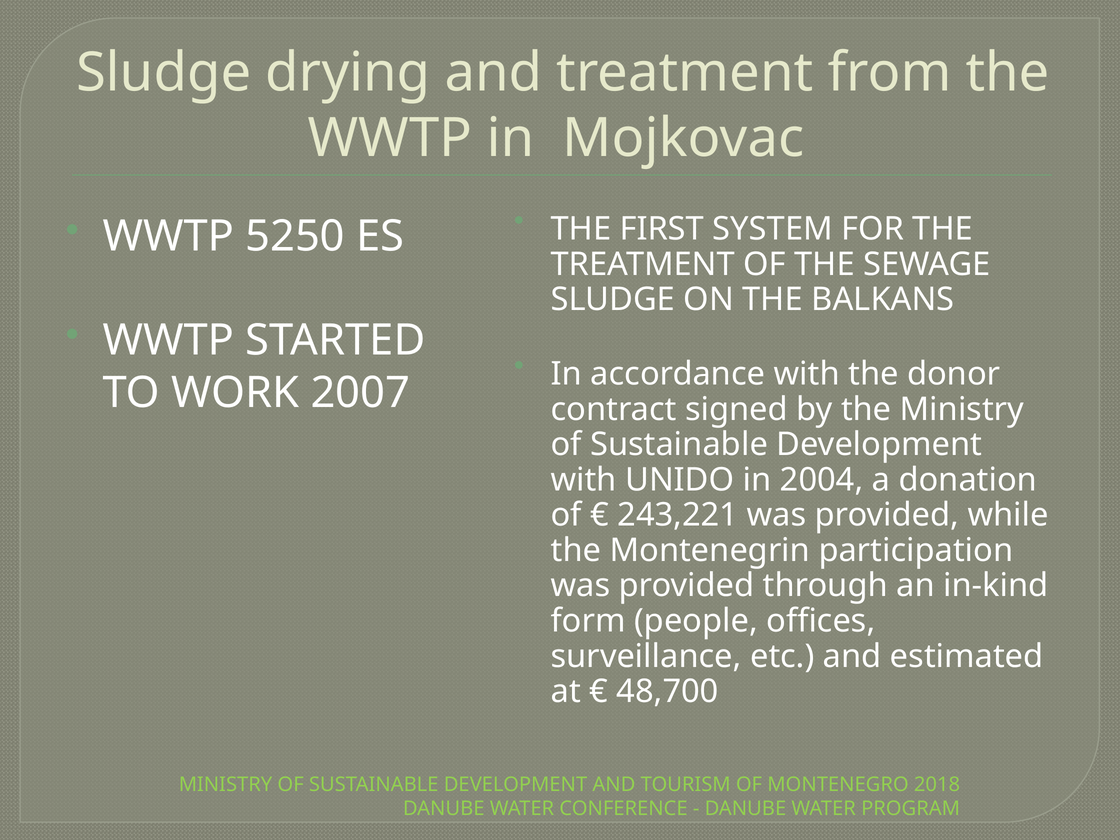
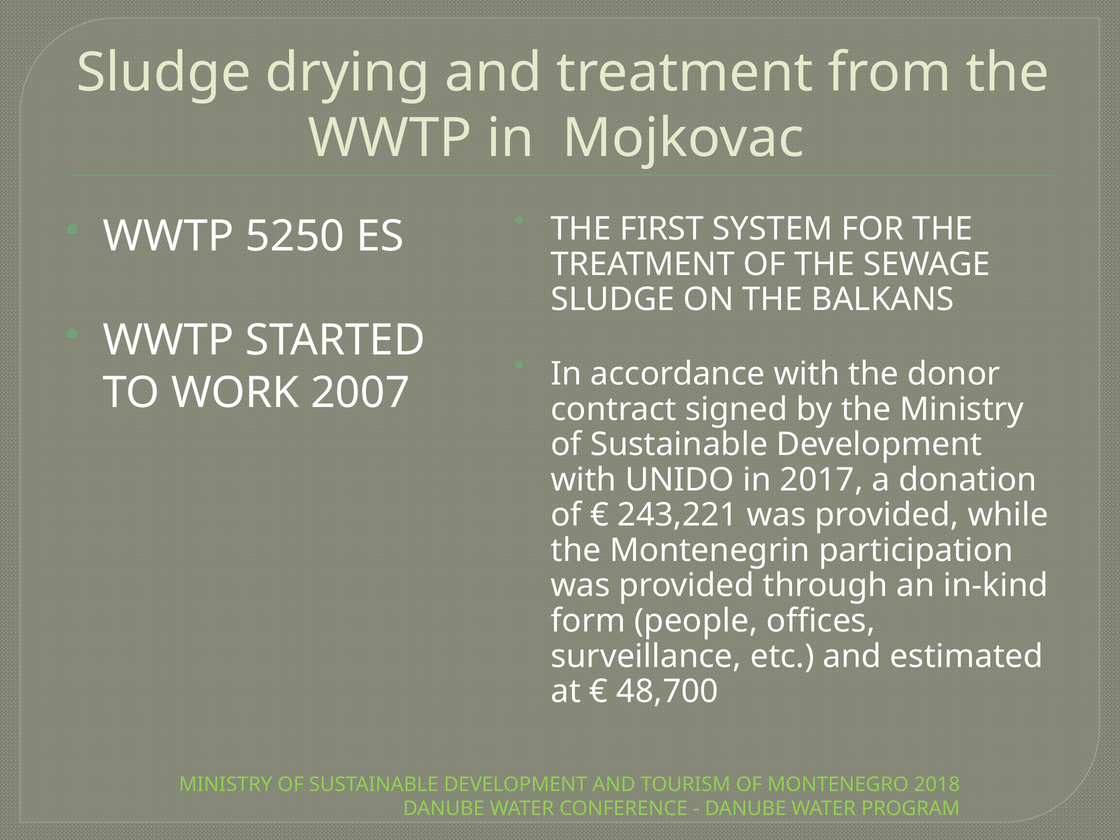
2004: 2004 -> 2017 (822, 480)
